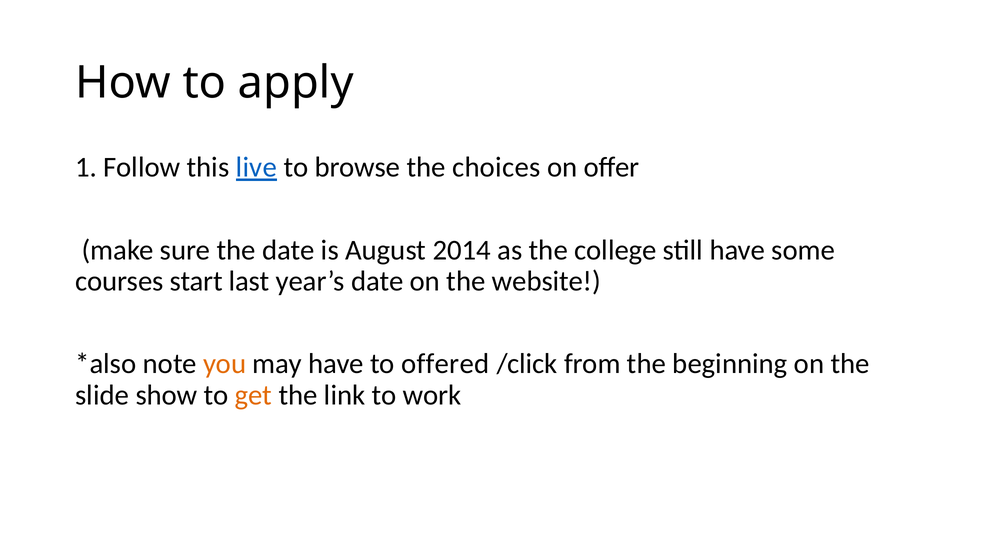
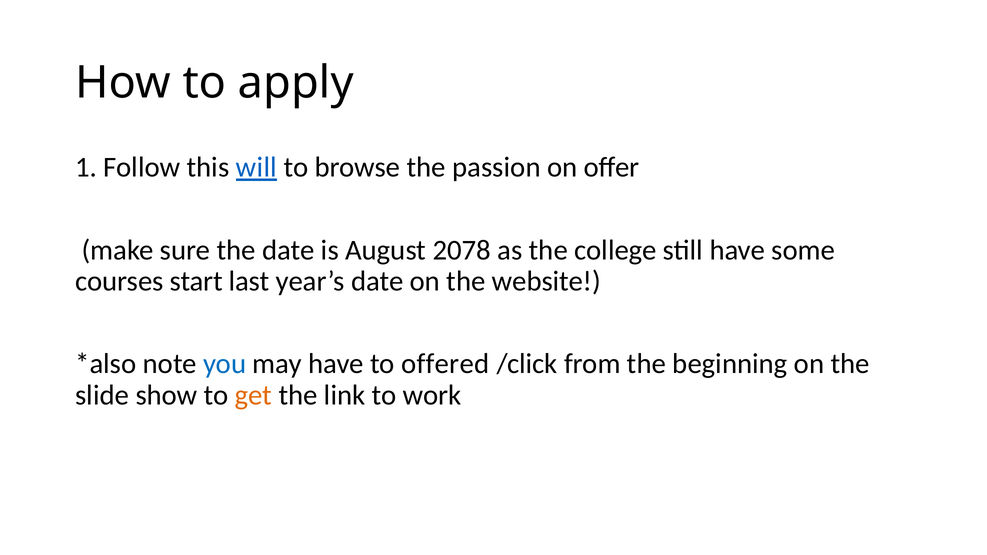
live: live -> will (256, 167)
choices: choices -> passion (496, 167)
2014: 2014 -> 2078 (462, 250)
you colour: orange -> blue (225, 364)
